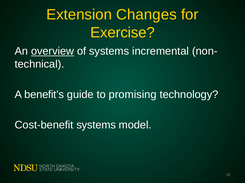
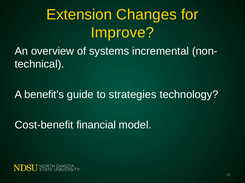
Exercise: Exercise -> Improve (122, 33)
overview underline: present -> none (53, 51)
promising: promising -> strategies (133, 95)
Cost-benefit systems: systems -> financial (96, 125)
